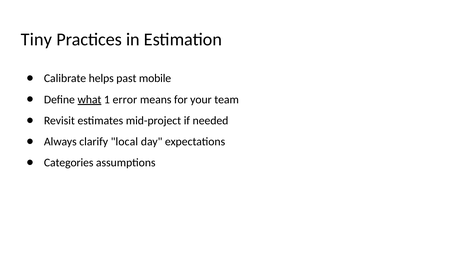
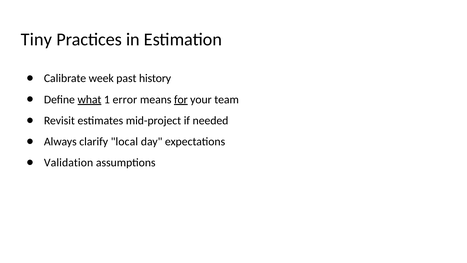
helps: helps -> week (101, 78)
mobile: mobile -> history (155, 78)
for underline: none -> present (181, 99)
Categories: Categories -> Validation (69, 162)
